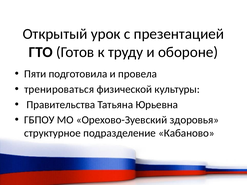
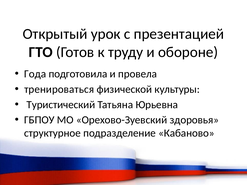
Пяти: Пяти -> Года (35, 74)
Правительства: Правительства -> Туристический (61, 105)
